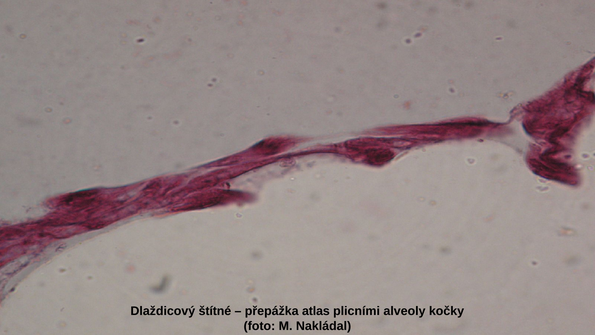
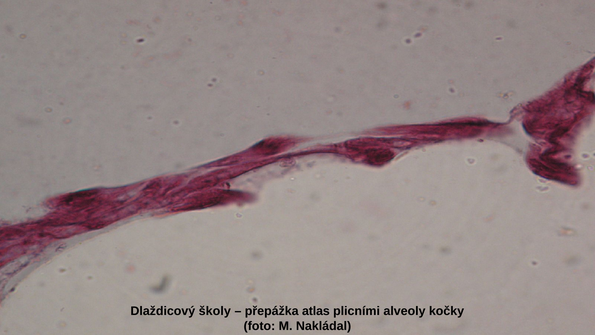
štítné: štítné -> školy (215, 311)
